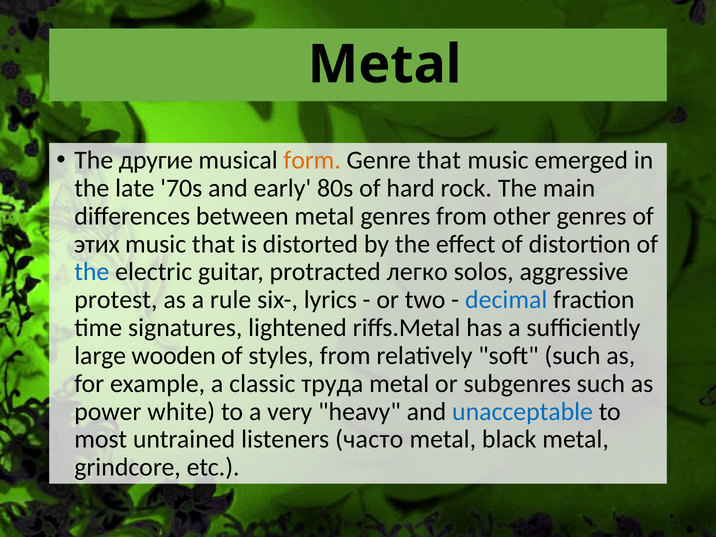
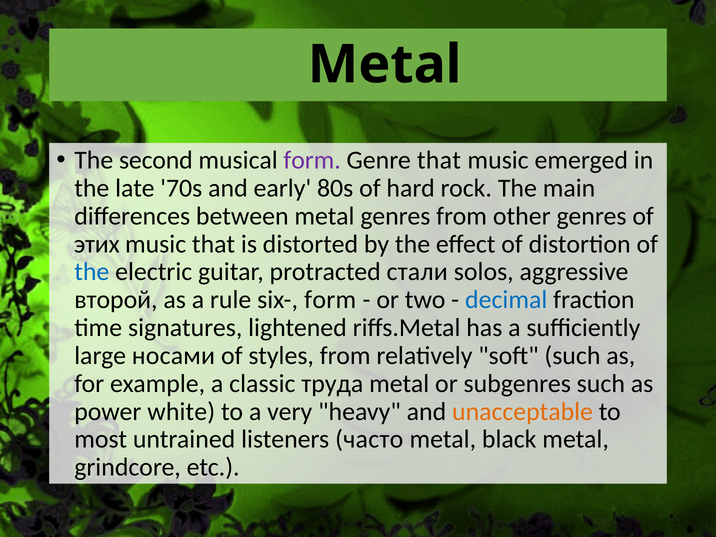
другие: другие -> second (156, 160)
form colour: orange -> purple (312, 160)
легко: легко -> стали (417, 272)
protest: protest -> второй (116, 300)
six- lyrics: lyrics -> form (330, 300)
wooden: wooden -> носами (173, 356)
unacceptable colour: blue -> orange (523, 411)
